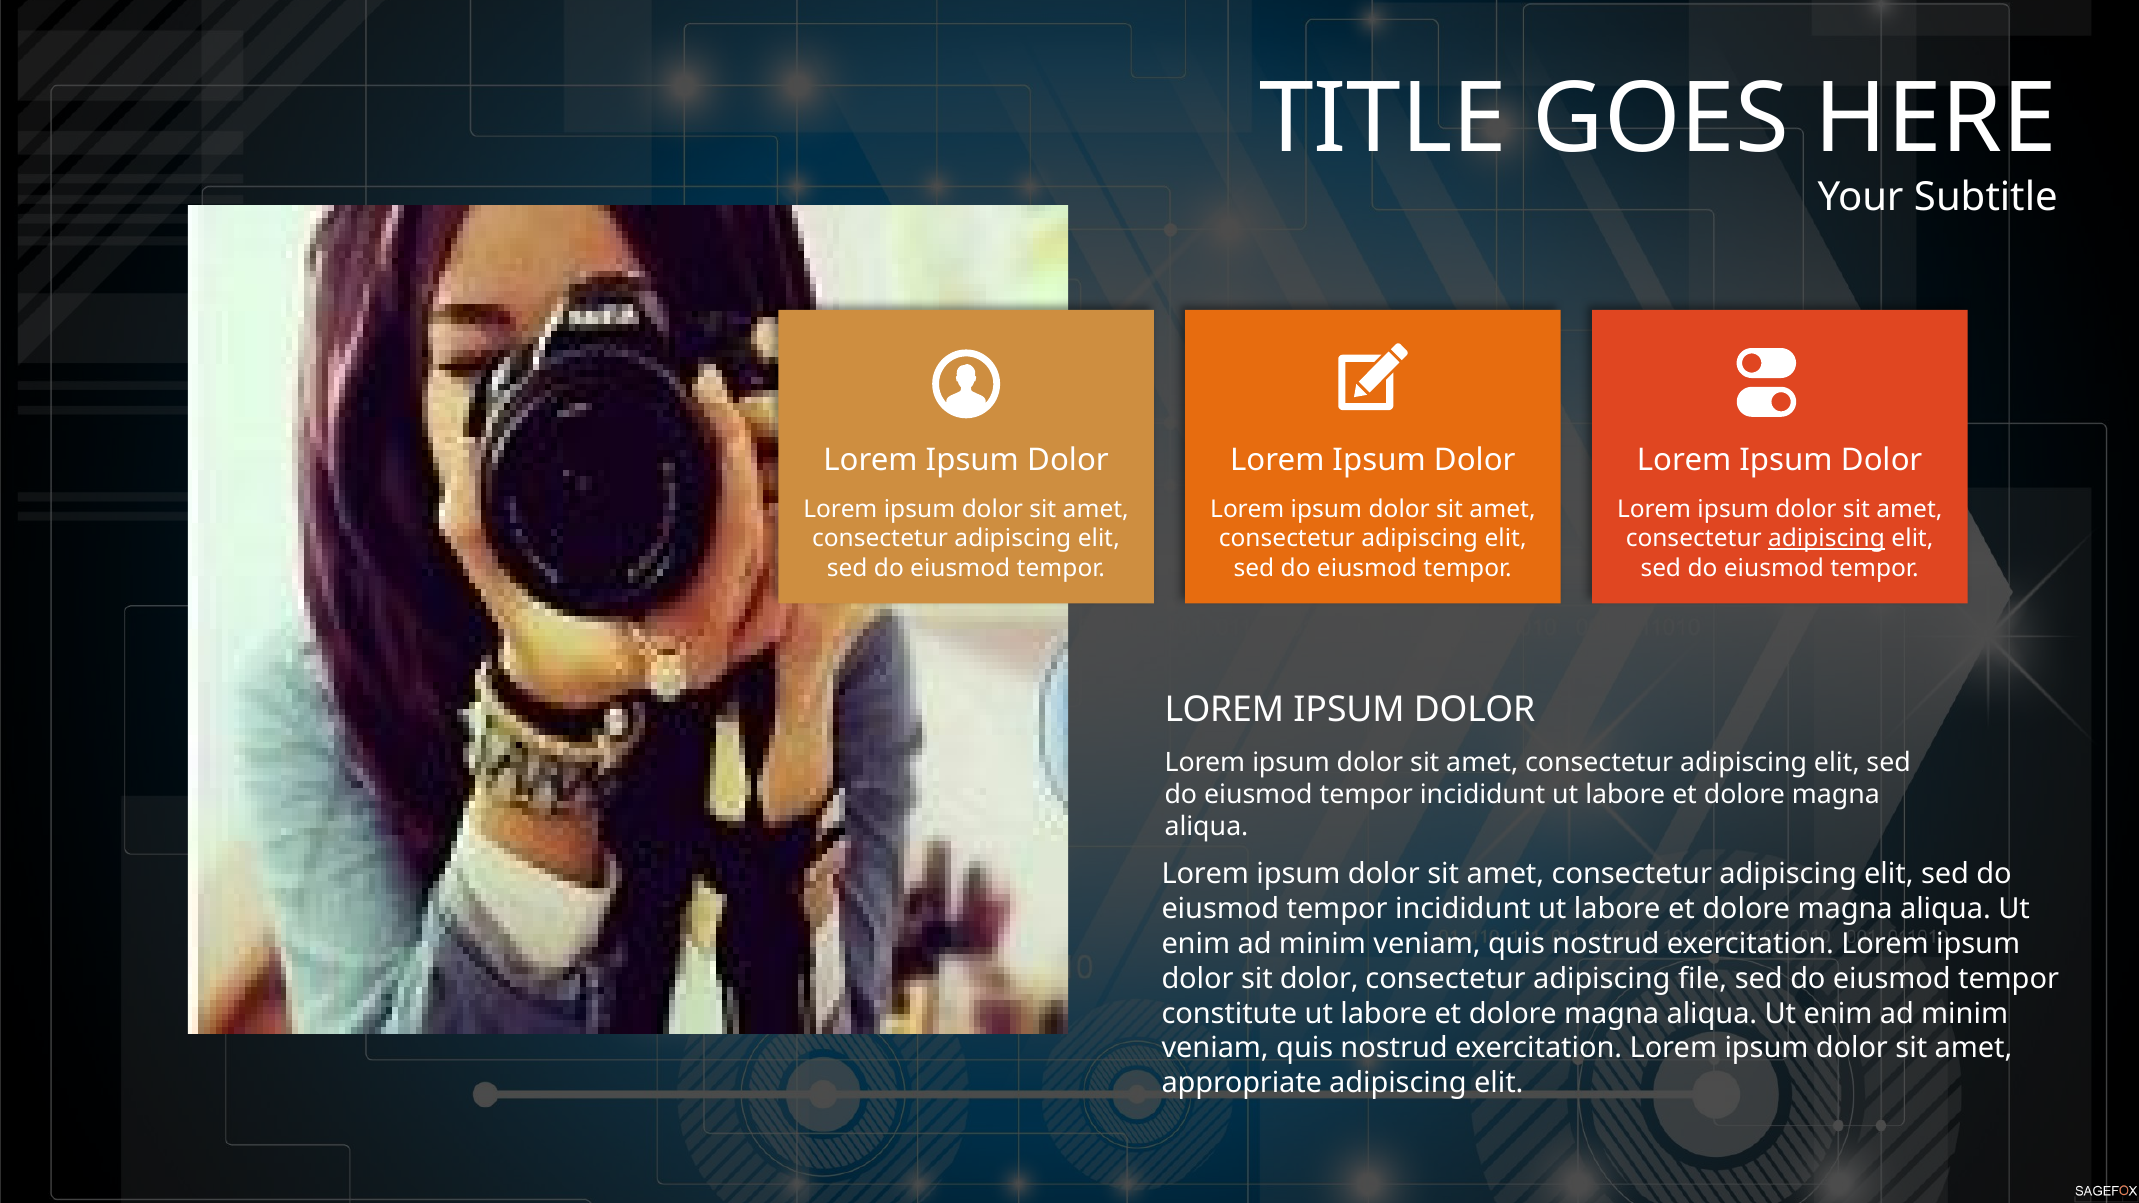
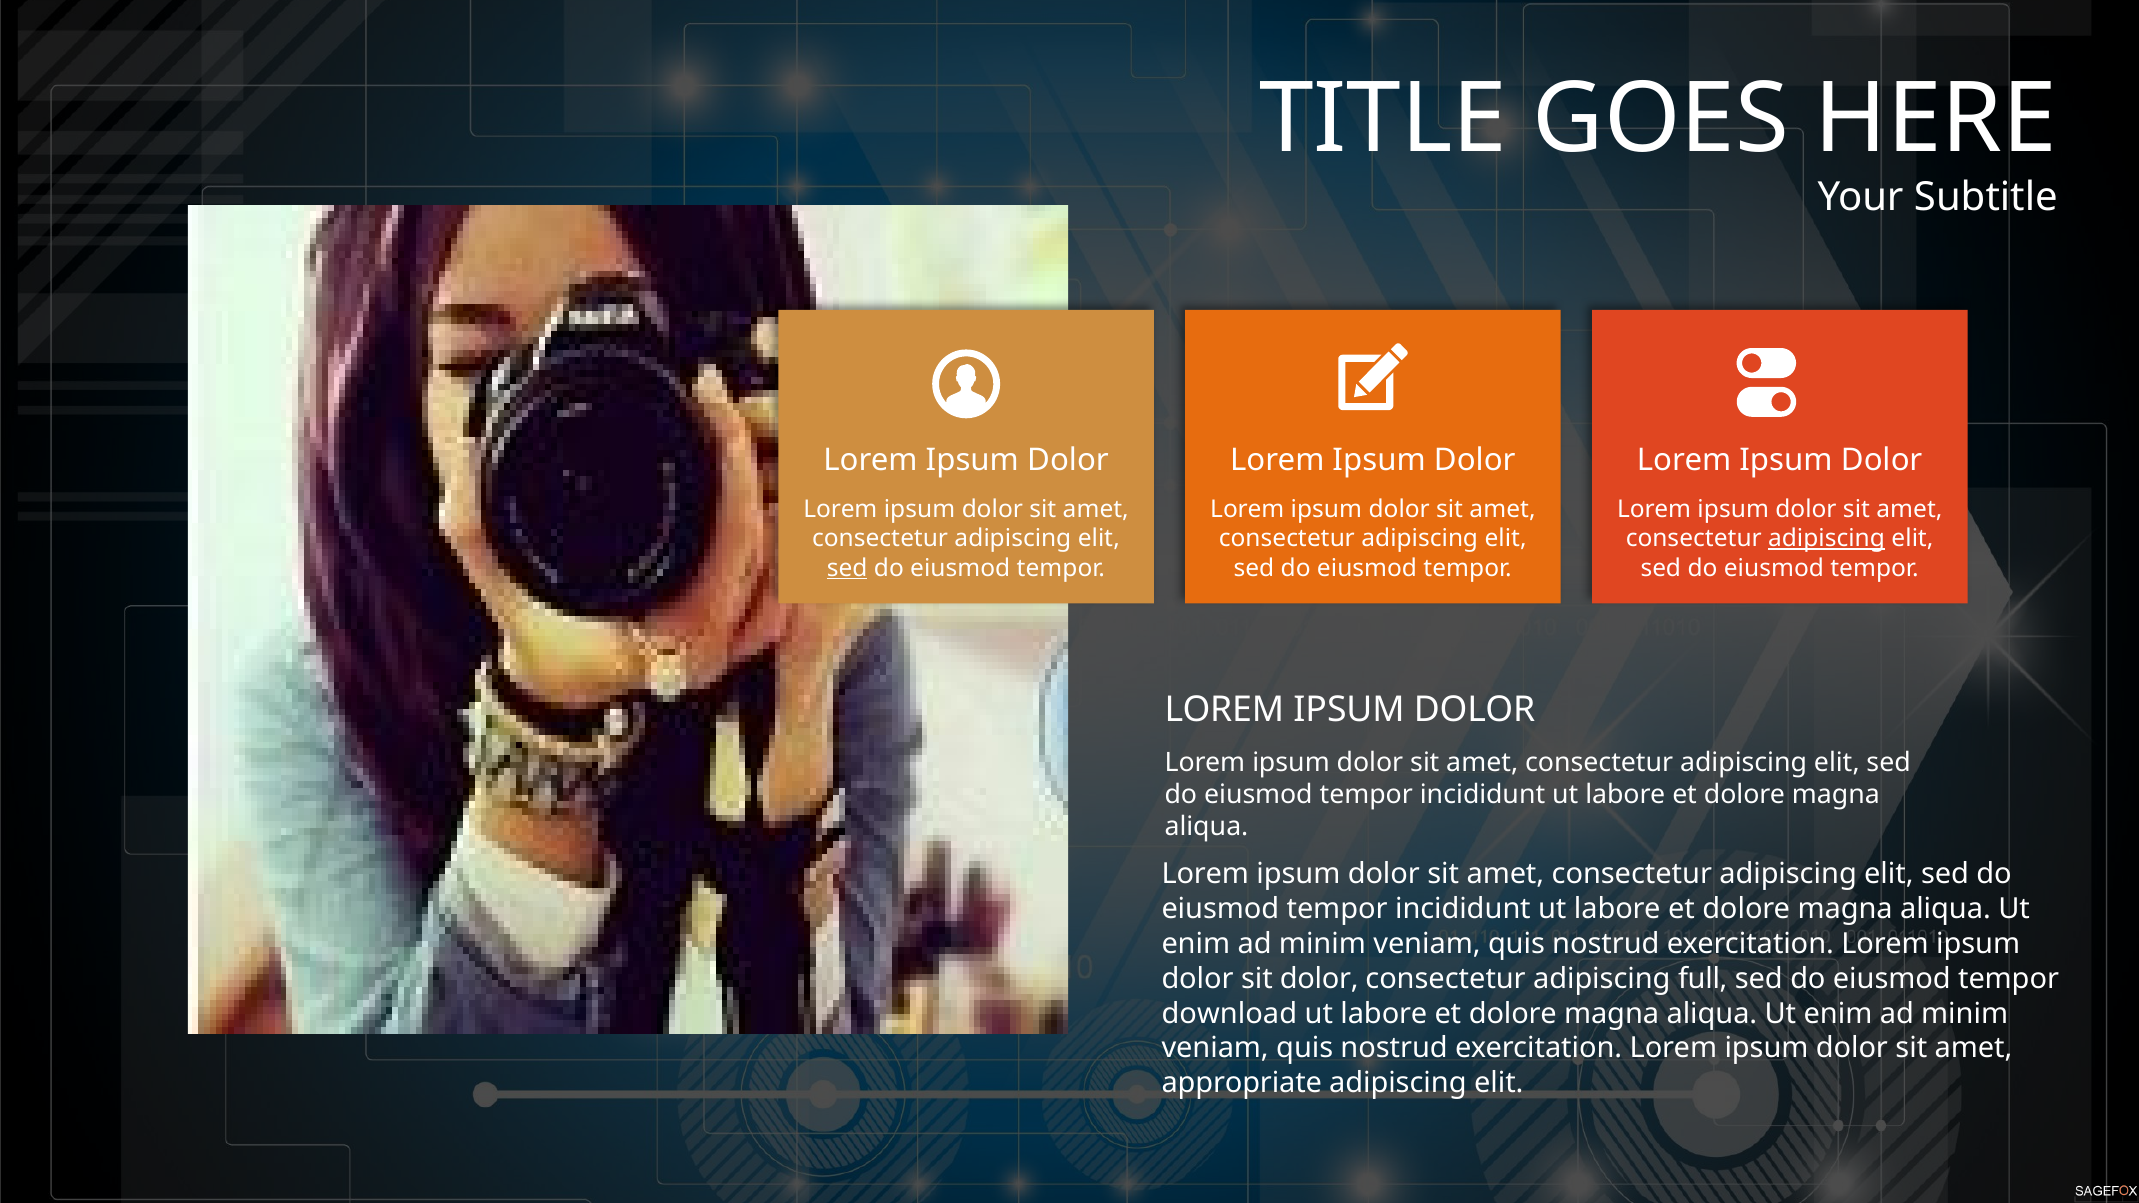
sed underline: none -> present (847, 568)
file: file -> full (1703, 979)
constitute: constitute -> download (1229, 1014)
